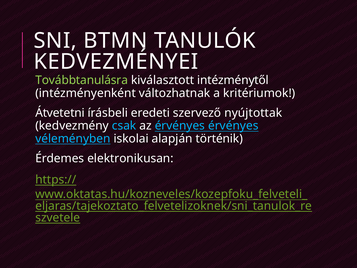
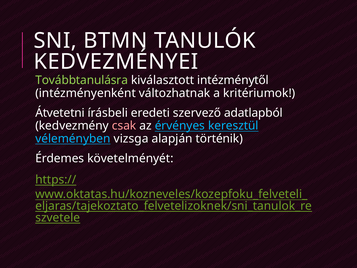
nyújtottak: nyújtottak -> adatlapból (253, 113)
csak colour: light blue -> pink (124, 126)
érvényes érvényes: érvényes -> keresztül (233, 126)
iskolai: iskolai -> vizsga (131, 139)
elektronikusan: elektronikusan -> követelményét (130, 158)
